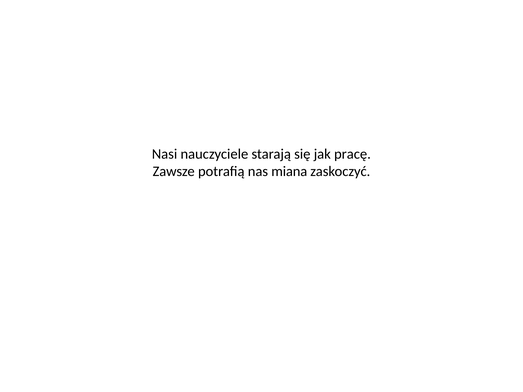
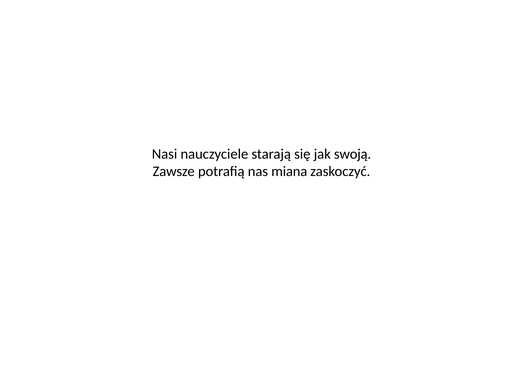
pracę: pracę -> swoją (353, 154)
